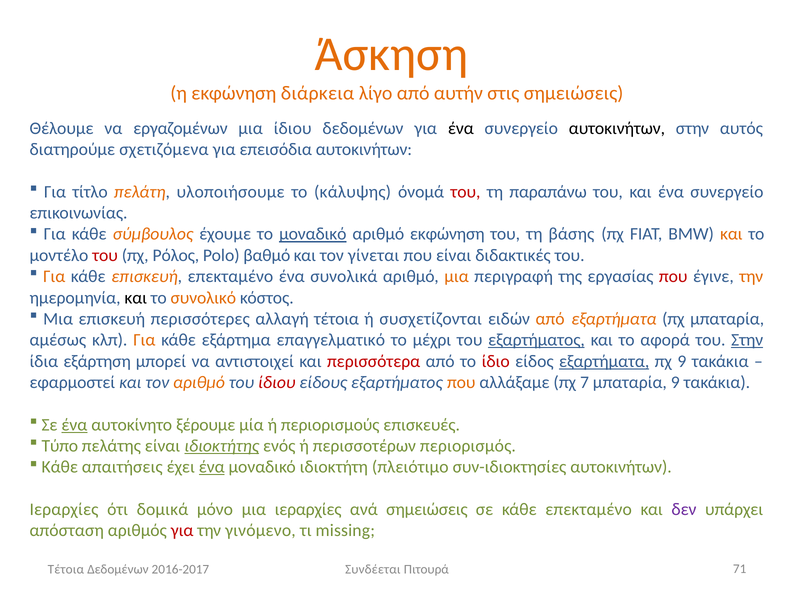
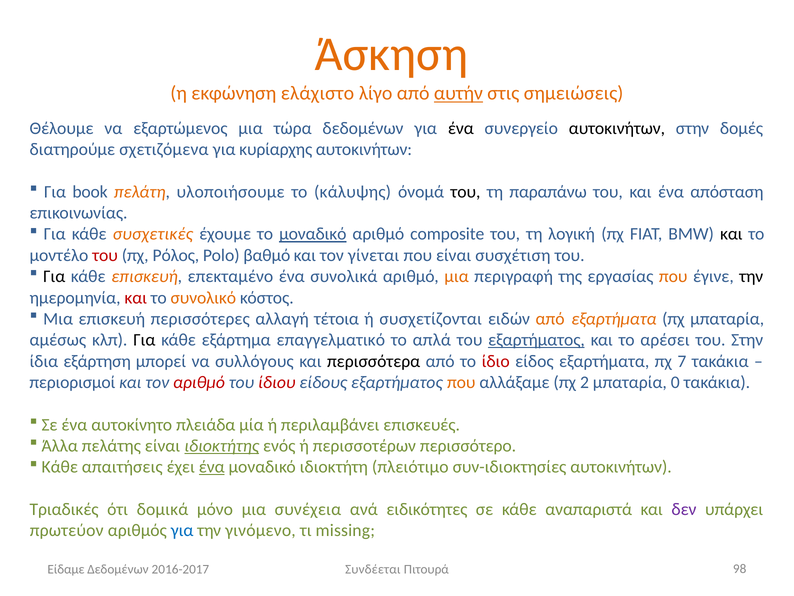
διάρκεια: διάρκεια -> ελάχιστο (318, 93)
αυτήν underline: none -> present (458, 93)
εργαζομένων: εργαζομένων -> εξαρτώμενος (180, 128)
μια ίδιου: ίδιου -> τώρα (293, 128)
αυτός: αυτός -> δομές (742, 128)
επεισόδια: επεισόδια -> κυρίαρχης (276, 149)
τίτλο: τίτλο -> book (90, 192)
του colour: red -> black (465, 192)
και ένα συνεργείο: συνεργείο -> απόσταση (727, 192)
σύμβουλος: σύμβουλος -> συσχετικές (153, 234)
αριθμό εκφώνηση: εκφώνηση -> composite (447, 234)
βάσης: βάσης -> λογική (572, 234)
και colour: orange -> black (731, 234)
διδακτικές: διδακτικές -> συσχέτιση (513, 255)
Για colour: orange -> black (54, 276)
που colour: red -> orange (673, 276)
την colour: orange -> black (751, 276)
και colour: black -> red (136, 297)
Για colour: orange -> black (144, 340)
μέχρι: μέχρι -> απλά (432, 340)
αφορά: αφορά -> αρέσει (665, 340)
Στην underline: present -> none (747, 340)
αντιστοιχεί: αντιστοιχεί -> συλλόγους (254, 361)
περισσότερα colour: red -> black (374, 361)
εξαρτήματα underline: present -> none (604, 361)
πχ 9: 9 -> 7 (682, 361)
εφαρμοστεί: εφαρμοστεί -> περιορισμοί (72, 382)
αριθμό colour: orange -> red (199, 382)
7: 7 -> 2 (584, 382)
μπαταρία 9: 9 -> 0 (675, 382)
ένα underline: present -> none (74, 424)
ξέρουμε: ξέρουμε -> πλειάδα (206, 424)
περιορισμούς: περιορισμούς -> περιλαμβάνει (330, 424)
Τύπο: Τύπο -> Άλλα (60, 446)
περιορισμός: περιορισμός -> περισσότερο (468, 446)
Ιεραρχίες: Ιεραρχίες -> Τριαδικές (64, 509)
μια ιεραρχίες: ιεραρχίες -> συνέχεια (308, 509)
ανά σημειώσεις: σημειώσεις -> ειδικότητες (427, 509)
κάθε επεκταμένο: επεκταμένο -> αναπαριστά (589, 509)
απόσταση: απόσταση -> πρωτεύον (67, 530)
για colour: red -> blue (182, 530)
Τέτοια: Τέτοια -> Είδαμε (66, 569)
71: 71 -> 98 (740, 569)
